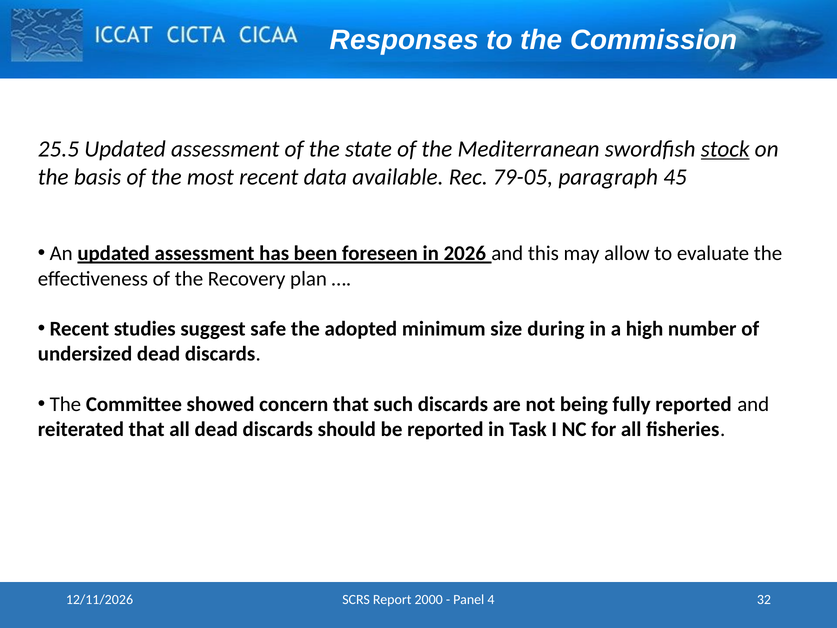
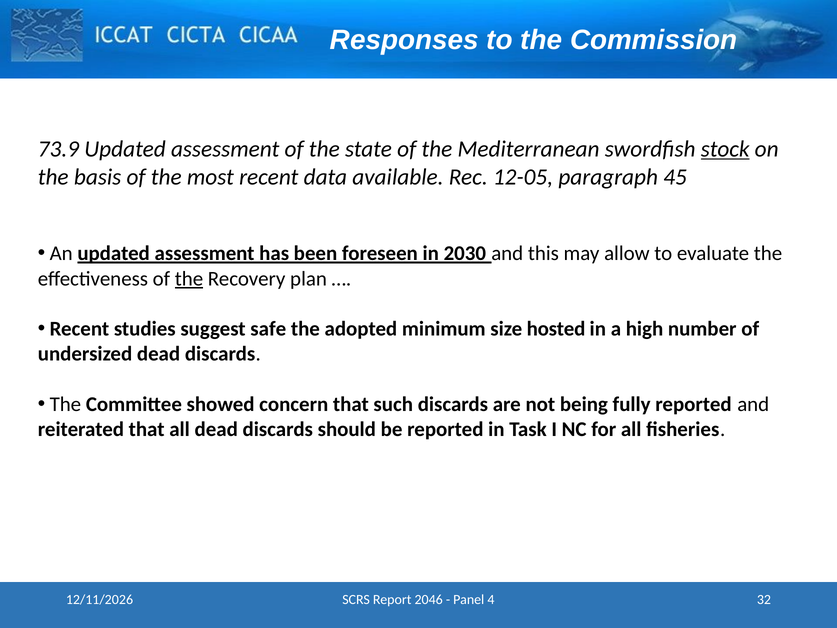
25.5: 25.5 -> 73.9 (58, 149)
79-05: 79-05 -> 12-05 (523, 177)
2026: 2026 -> 2030 (465, 253)
the underline: none -> present (189, 279)
during: during -> hosted (556, 329)
2000: 2000 -> 2046 (429, 599)
